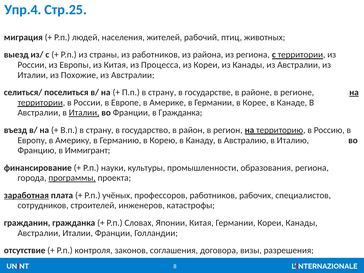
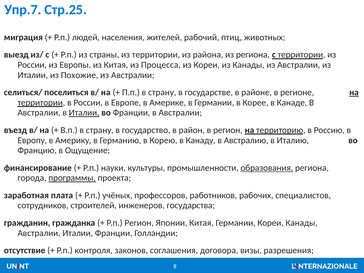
Упр.4: Упр.4 -> Упр.7 (23, 10)
из работников: работников -> территории (156, 55)
Франции в Гражданка: Гражданка -> Австралии (180, 113)
Иммигрант: Иммигрант -> Ощущение (88, 150)
образования underline: none -> present (267, 168)
заработная underline: present -> none (26, 195)
катастрофы: катастрофы -> государства (191, 205)
Р.п Словах: Словах -> Регион (139, 223)
